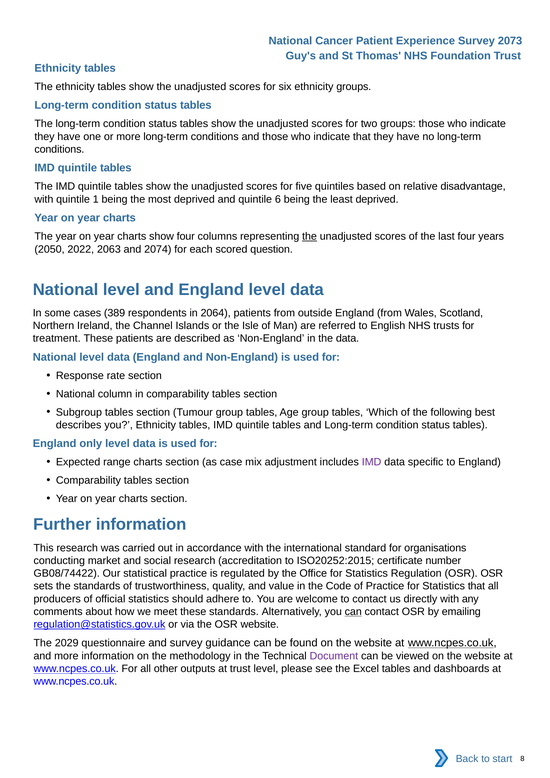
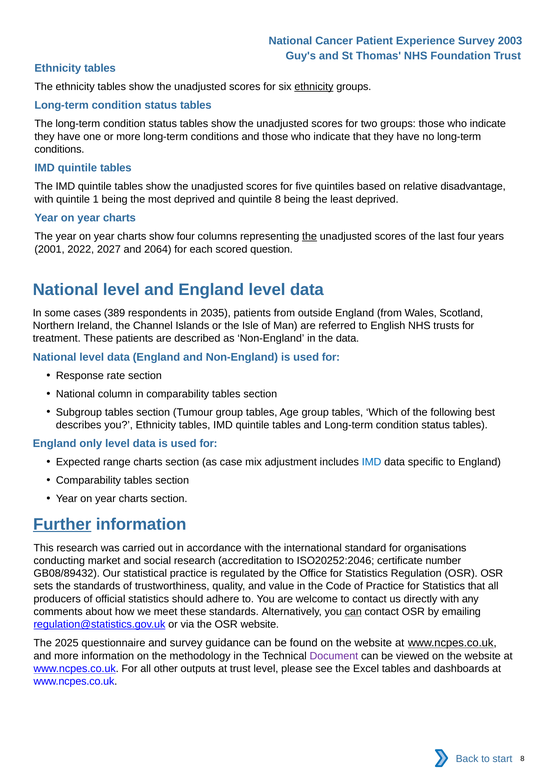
2073: 2073 -> 2003 (510, 41)
ethnicity underline: none -> present (314, 87)
quintile 6: 6 -> 8 (278, 199)
2050: 2050 -> 2001 (50, 249)
2063: 2063 -> 2027 (109, 249)
2074: 2074 -> 2064 (158, 249)
2064: 2064 -> 2035 (216, 313)
IMD colour: purple -> blue (372, 462)
Further underline: none -> present (62, 525)
ISO20252:2015: ISO20252:2015 -> ISO20252:2046 (335, 561)
GB08/74422: GB08/74422 -> GB08/89432 (67, 574)
2029: 2029 -> 2025 (67, 643)
